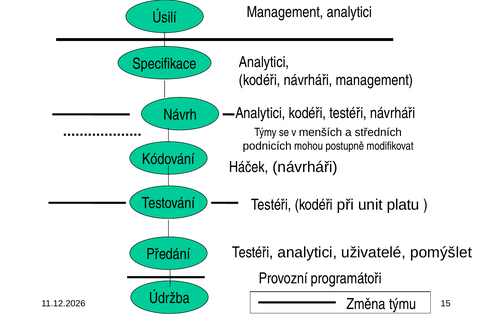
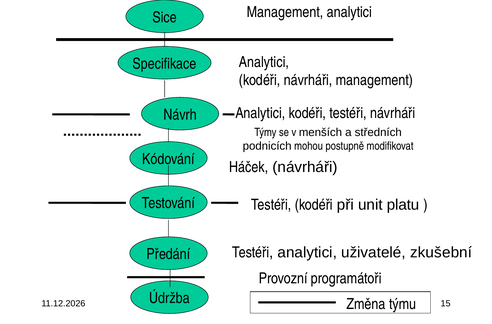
Úsilí: Úsilí -> Sice (165, 17)
pomýšlet: pomýšlet -> zkušební (441, 253)
